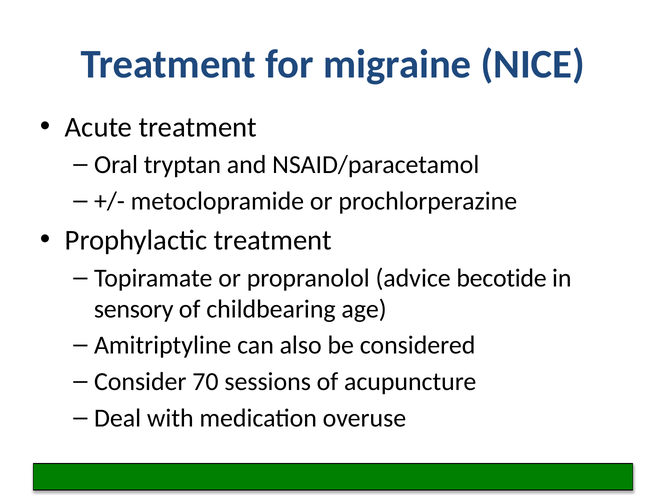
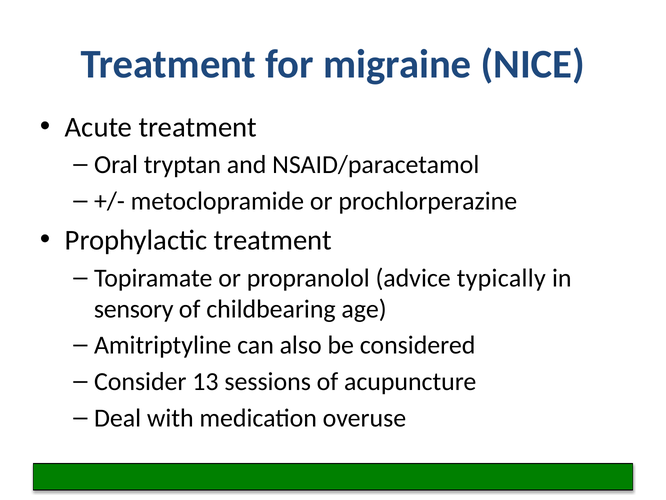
becotide: becotide -> typically (501, 278)
70: 70 -> 13 (205, 381)
